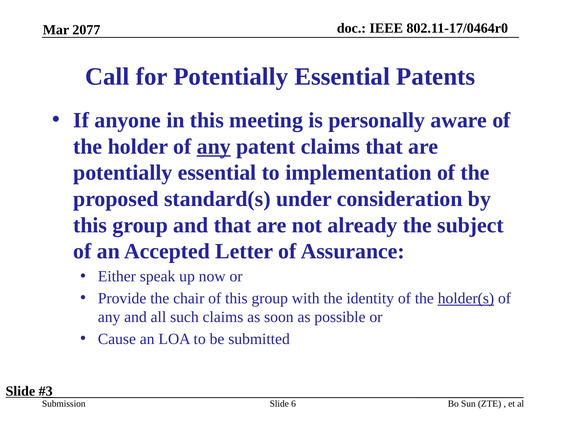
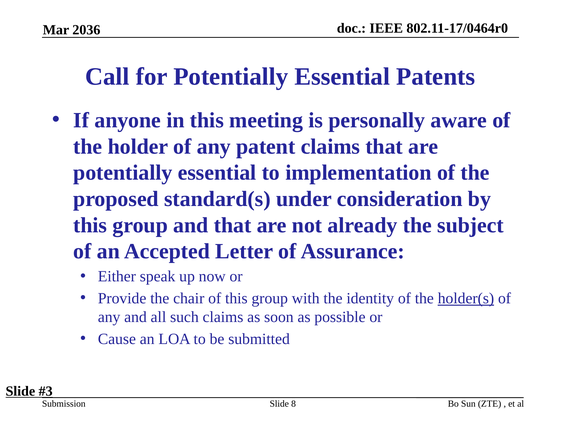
2077: 2077 -> 2036 (86, 30)
any underline: present -> none (214, 146)
6: 6 -> 8 (294, 404)
